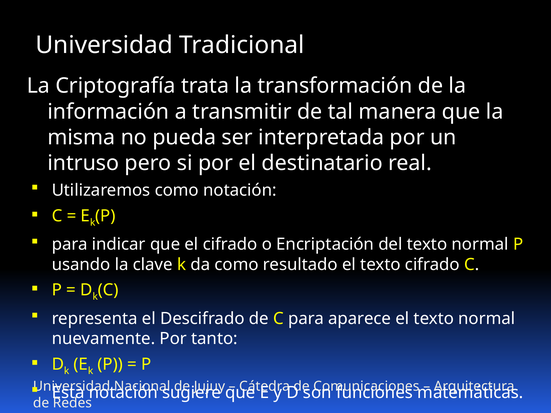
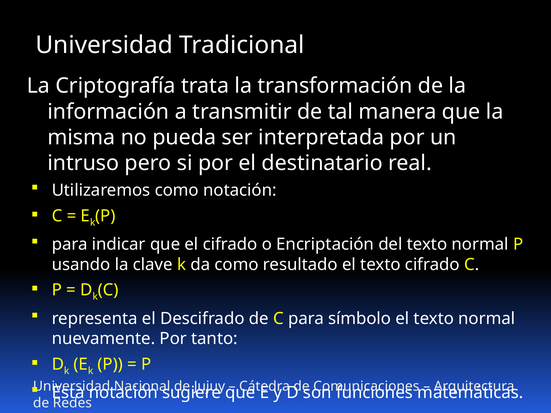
aparece: aparece -> símbolo (360, 319)
